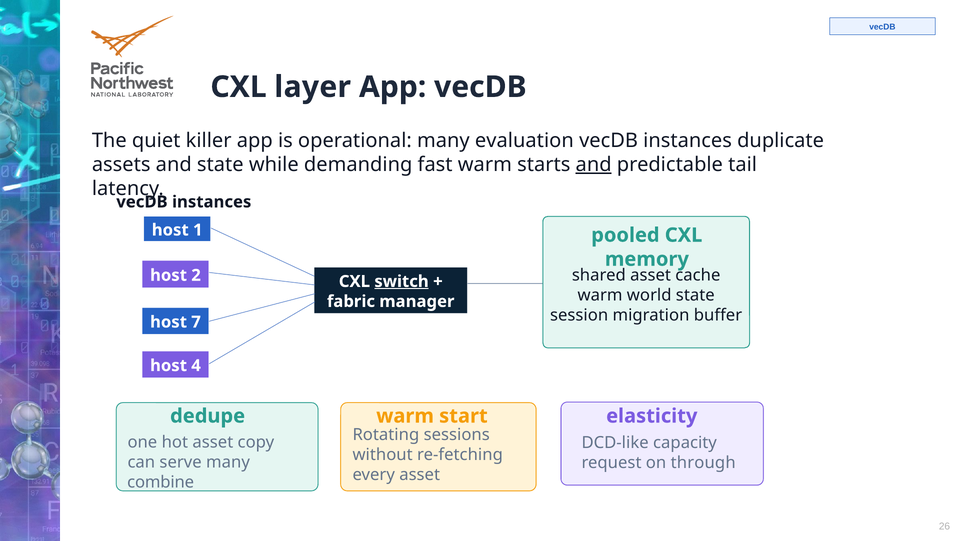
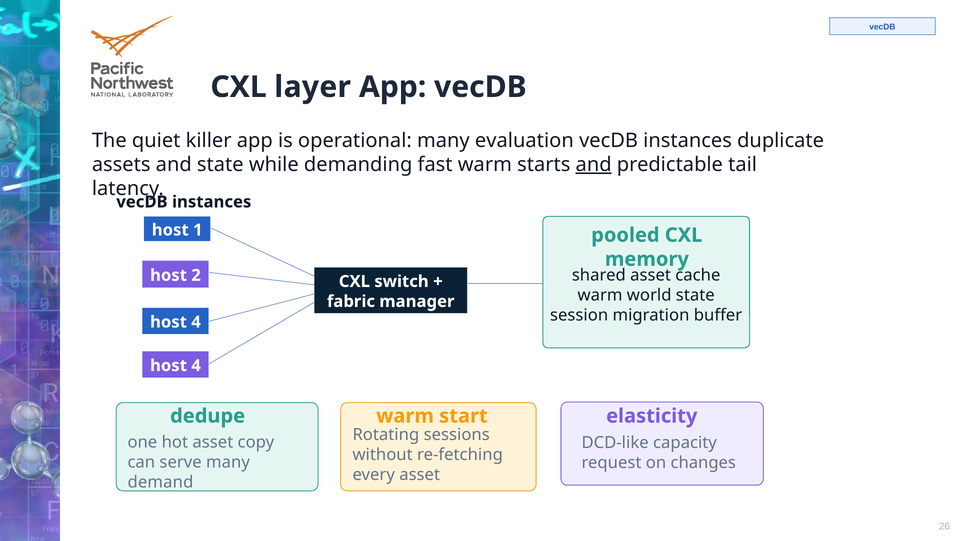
switch underline: present -> none (402, 282)
7: 7 -> 4 (196, 322)
through: through -> changes (703, 463)
combine: combine -> demand (160, 482)
